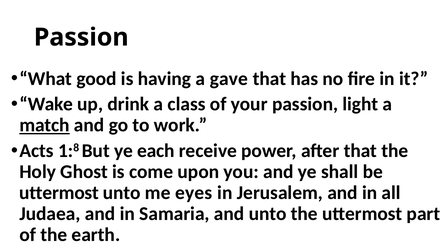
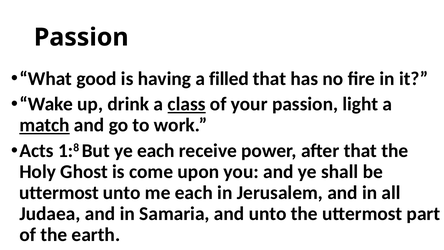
gave: gave -> filled (229, 79)
class underline: none -> present (187, 104)
me eyes: eyes -> each (194, 193)
